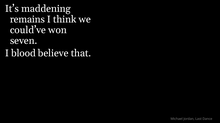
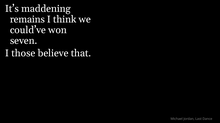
blood: blood -> those (23, 54)
